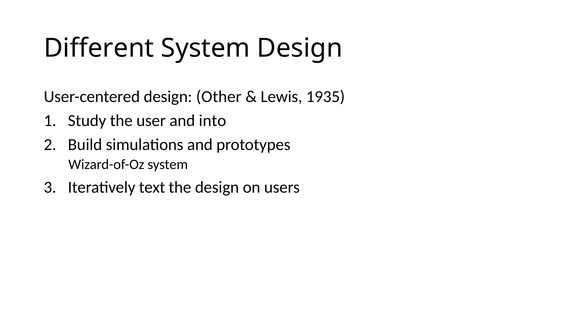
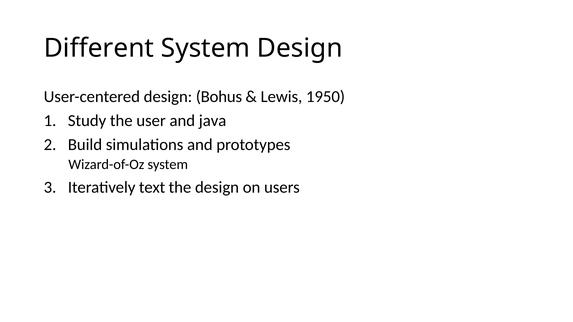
Other: Other -> Bohus (219, 97)
1935: 1935 -> 1950 (326, 97)
into: into -> java (213, 121)
